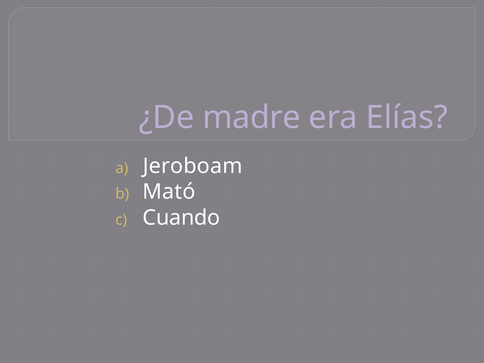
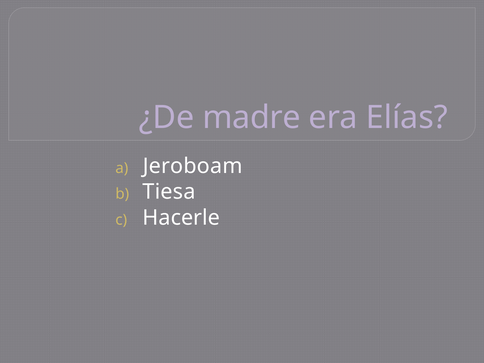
Mató: Mató -> Tiesa (169, 192)
Cuando: Cuando -> Hacerle (181, 218)
